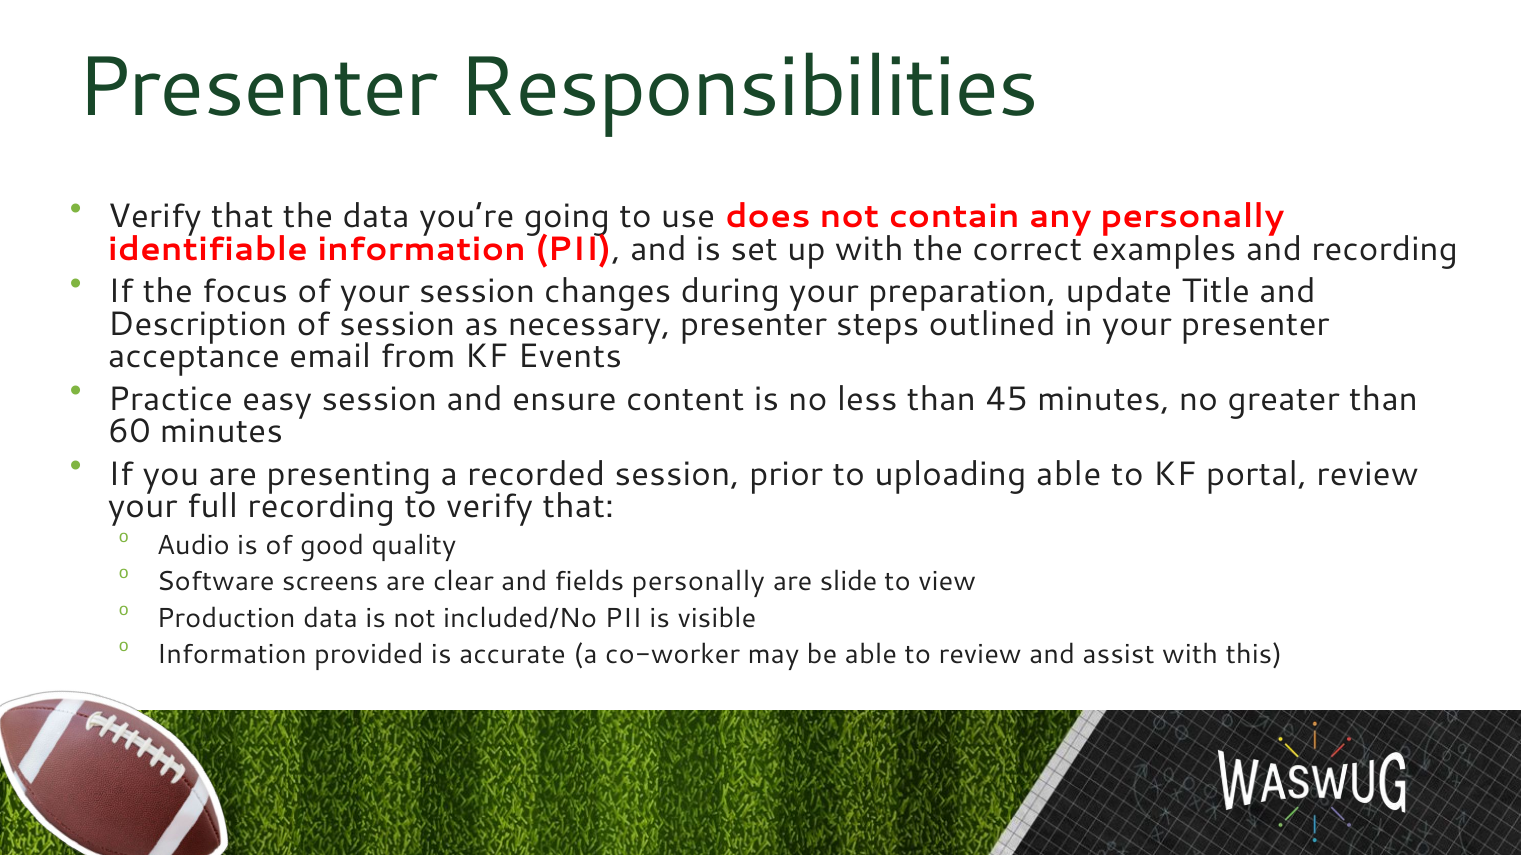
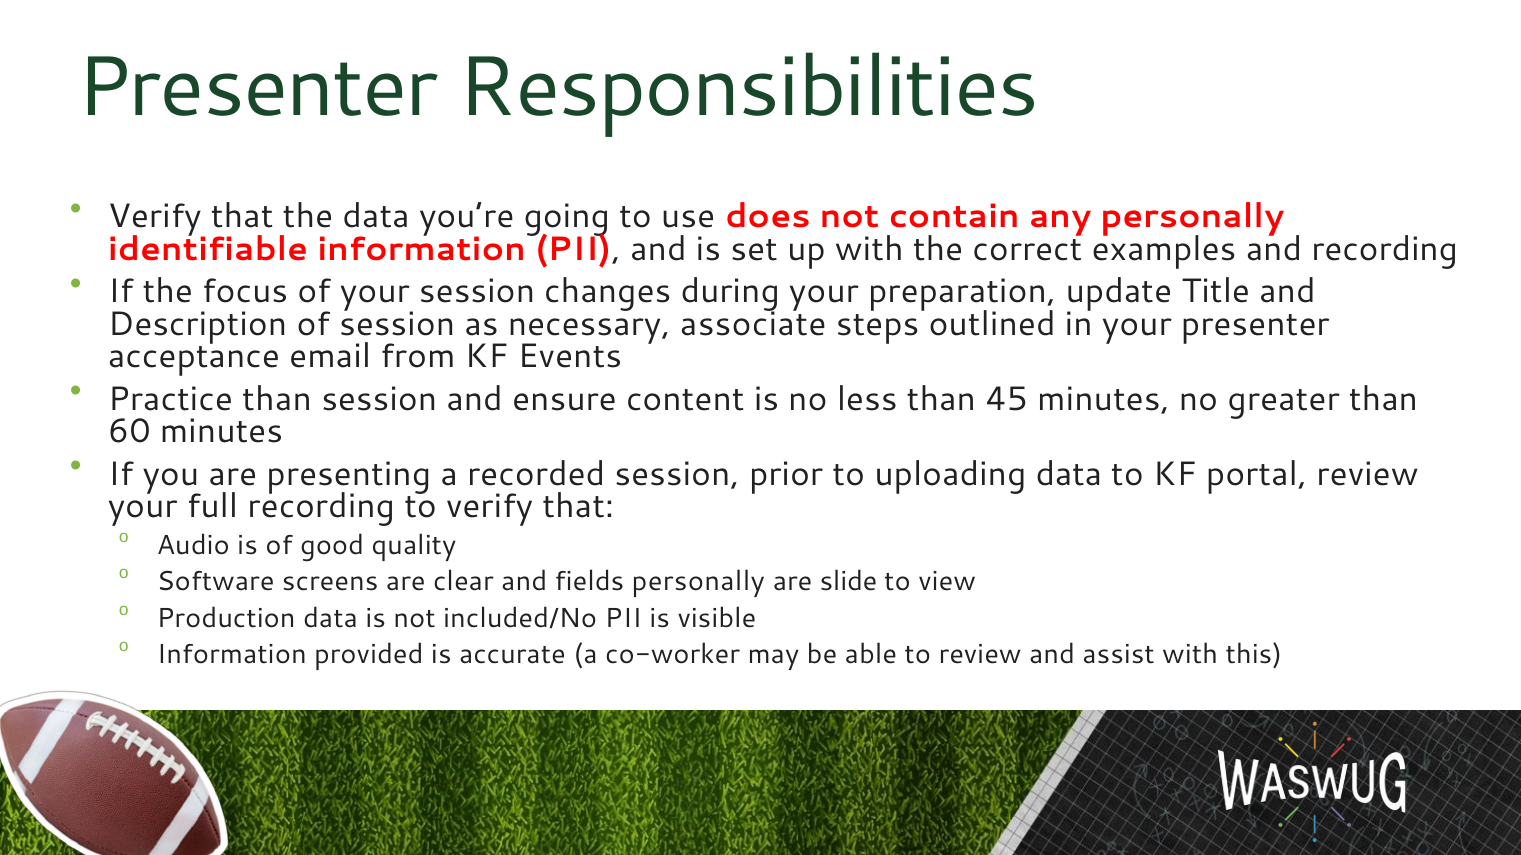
necessary presenter: presenter -> associate (753, 324)
Practice easy: easy -> than (277, 399)
uploading able: able -> data (1069, 474)
